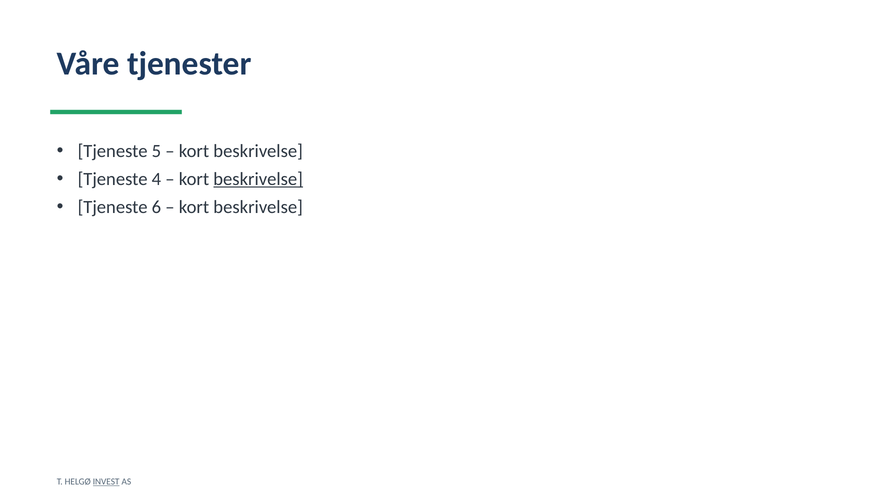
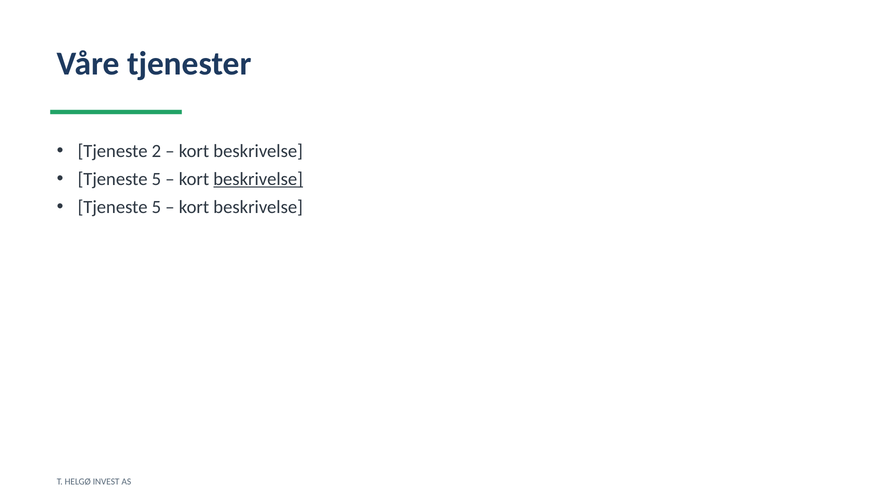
5: 5 -> 2 (156, 151)
4: 4 -> 5 (156, 179)
6: 6 -> 5 (156, 207)
INVEST underline: present -> none (106, 481)
